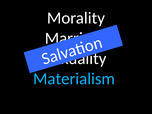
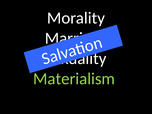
Materialism colour: light blue -> light green (74, 79)
